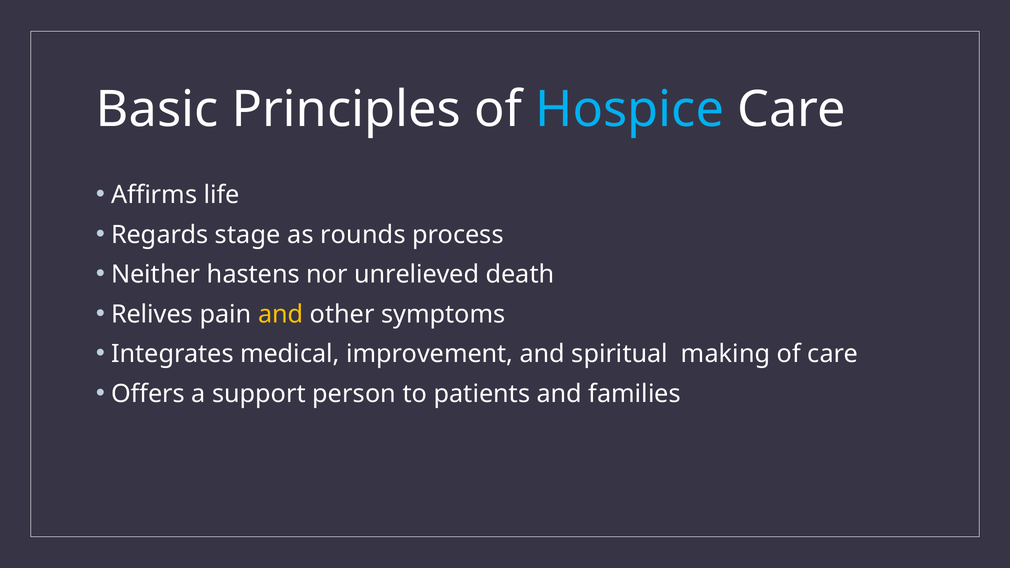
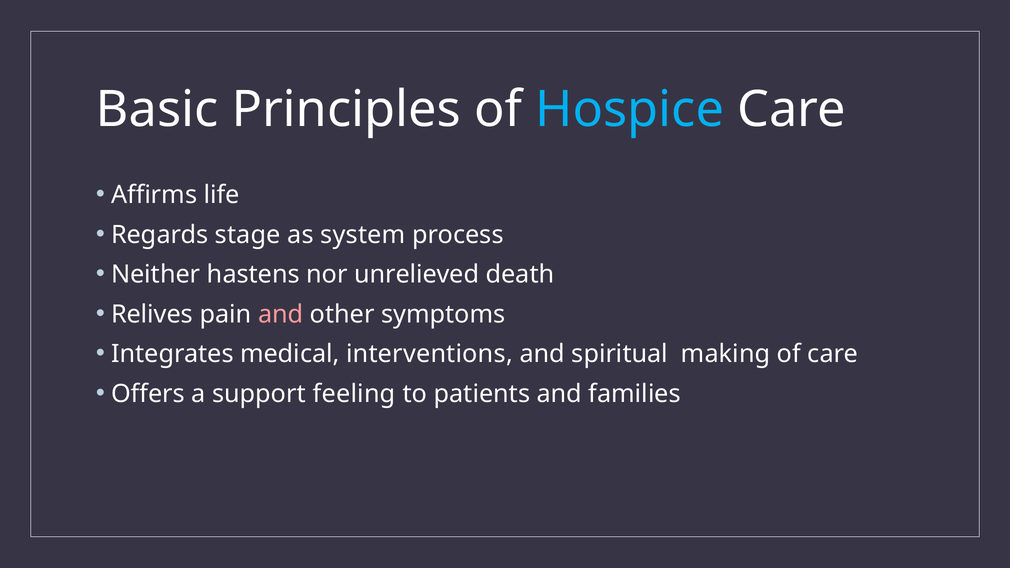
rounds: rounds -> system (363, 235)
and colour: yellow -> pink (281, 314)
improvement: improvement -> interventions (429, 354)
person: person -> feeling (354, 394)
